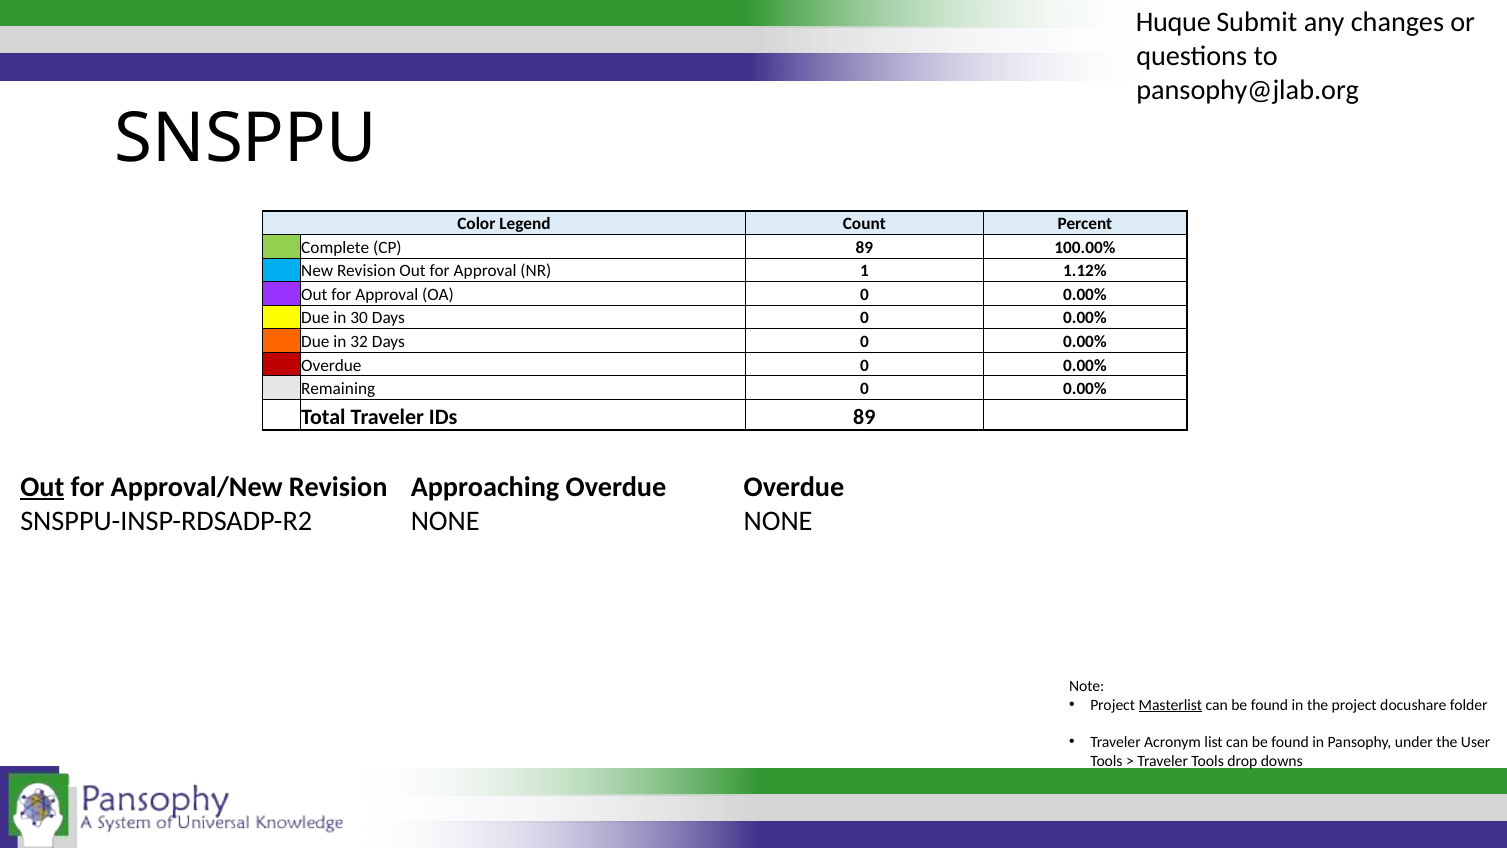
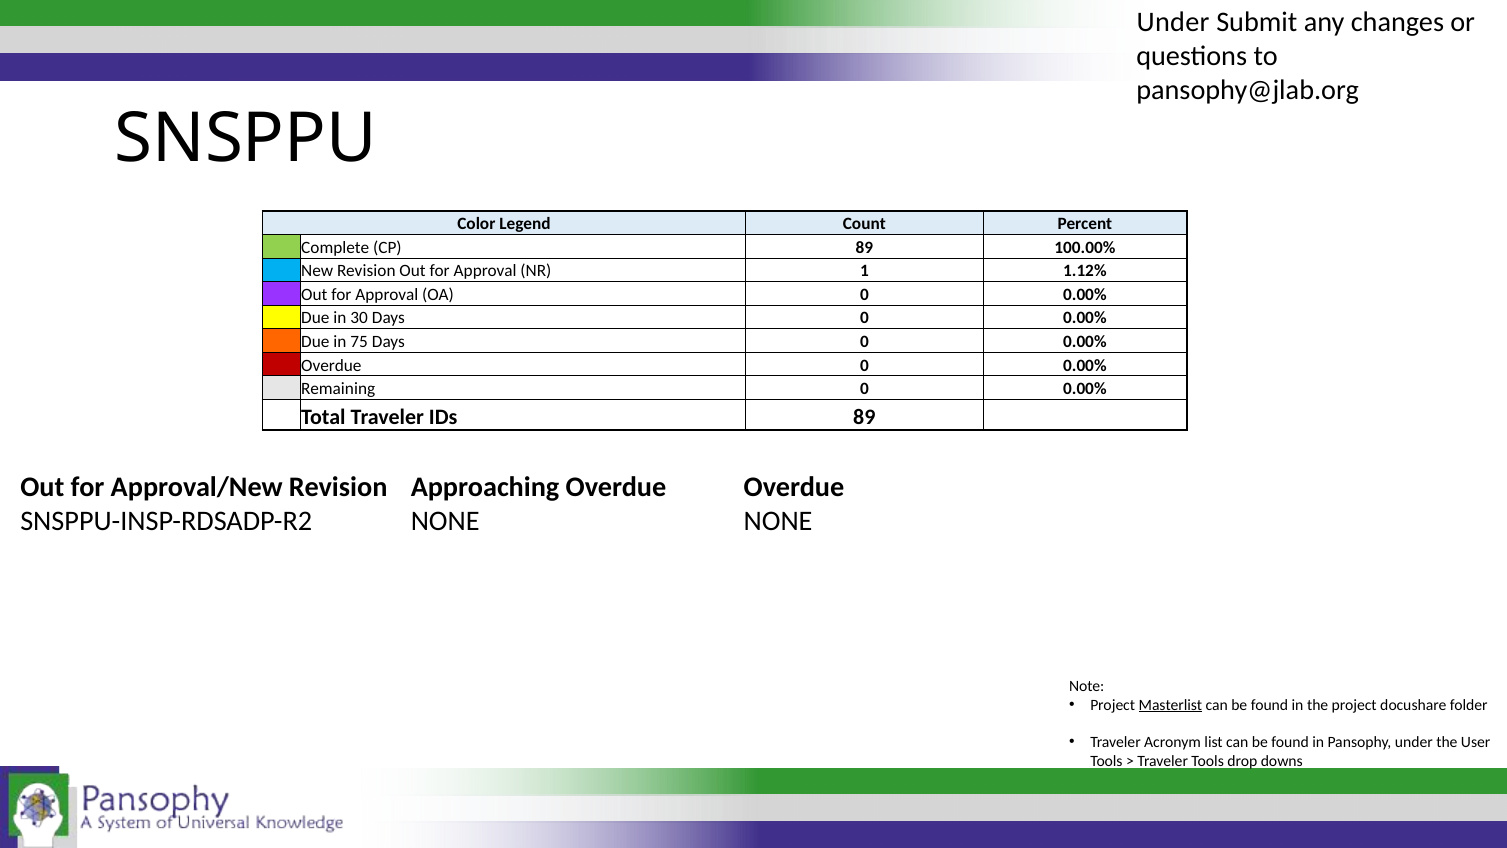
Huque: Huque -> Under (1173, 22)
32: 32 -> 75 (359, 342)
Out underline: present -> none (42, 487)
